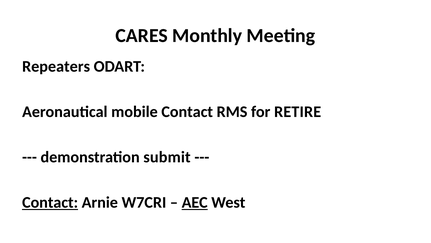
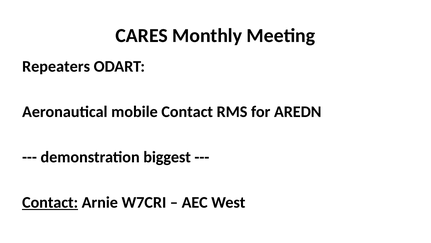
RETIRE: RETIRE -> AREDN (298, 112)
submit: submit -> biggest (167, 157)
AEC underline: present -> none (195, 202)
